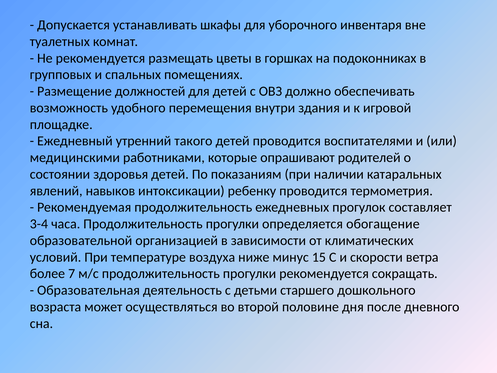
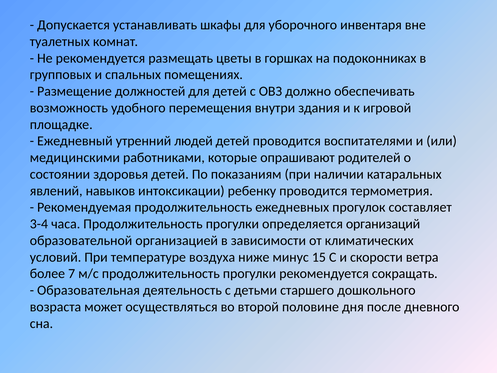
такого: такого -> людей (193, 141)
обогащение: обогащение -> организаций (383, 224)
